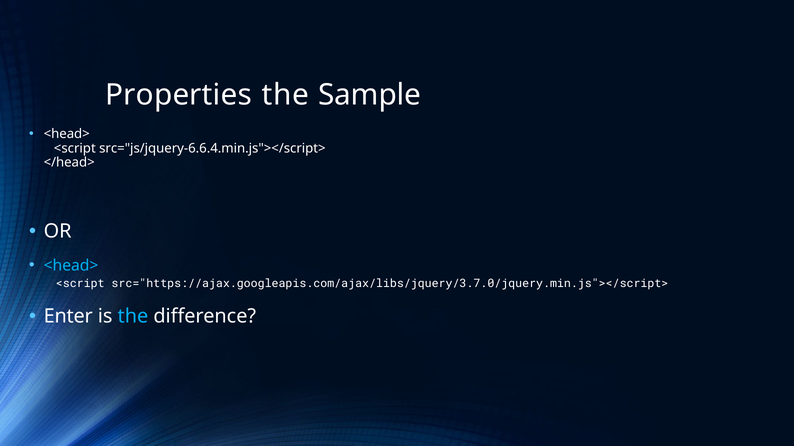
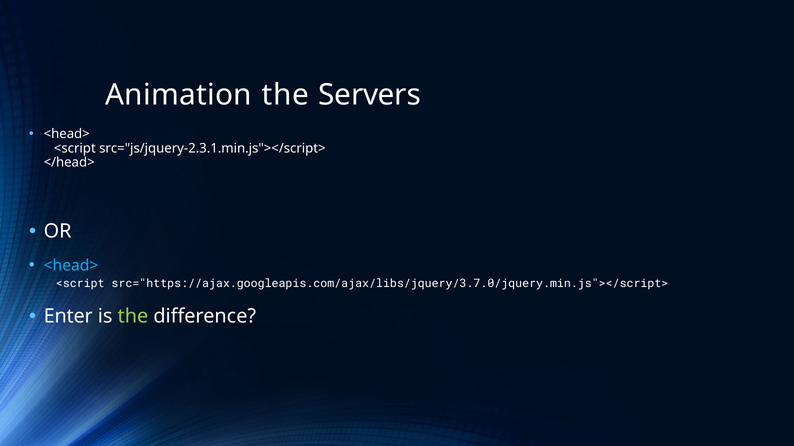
Properties: Properties -> Animation (179, 95)
Sample: Sample -> Servers (370, 95)
src="js/jquery-6.6.4.min.js"></script>: src="js/jquery-6.6.4.min.js"></script> -> src="js/jquery-2.3.1.min.js"></script> (212, 148)
the colour: light blue -> light green (133, 317)
